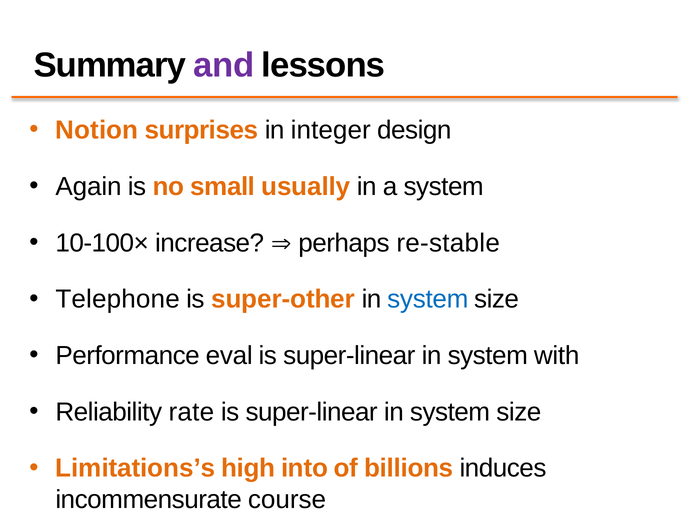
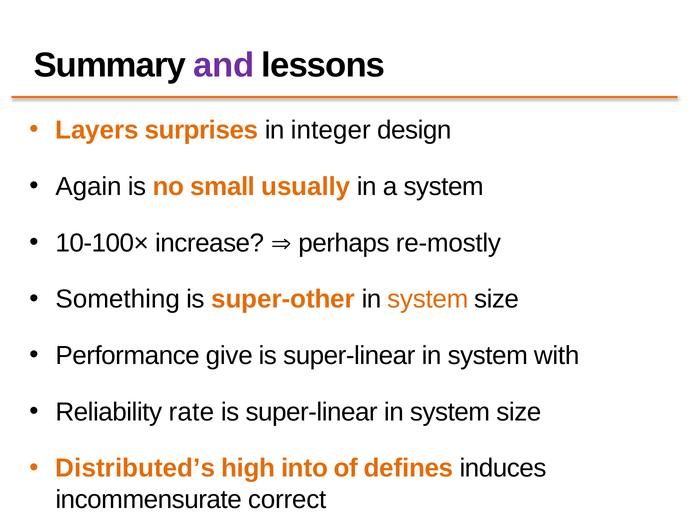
Notion: Notion -> Layers (97, 130)
re-stable: re-stable -> re-mostly (448, 243)
Telephone: Telephone -> Something (118, 299)
system colour: blue -> orange (428, 299)
eval: eval -> give (229, 356)
Limitations’s: Limitations’s -> Distributed’s (135, 469)
billions: billions -> defines (409, 469)
course: course -> correct (287, 500)
